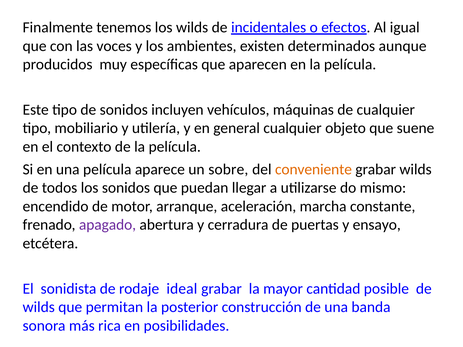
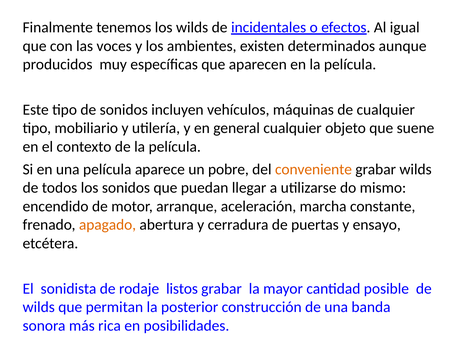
sobre: sobre -> pobre (228, 169)
apagado colour: purple -> orange (107, 225)
ideal: ideal -> listos (182, 289)
